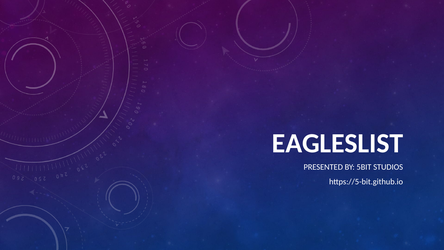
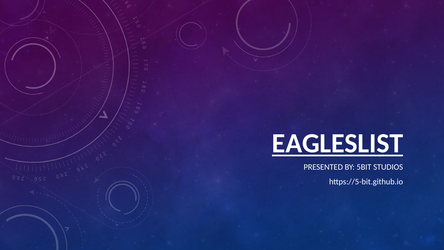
EAGLESLIST underline: none -> present (338, 143)
